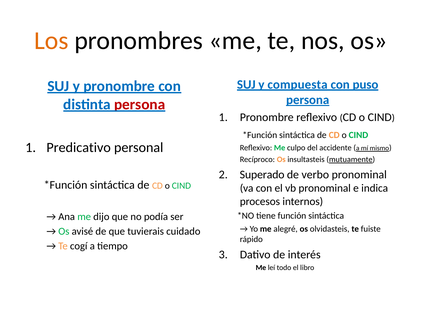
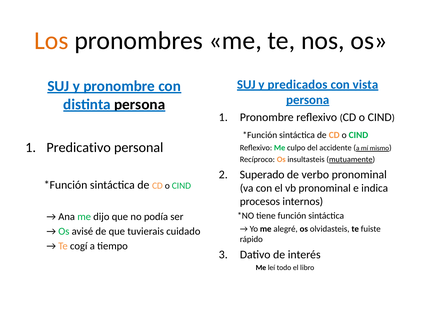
compuesta: compuesta -> predicados (298, 85)
puso: puso -> vista (365, 85)
persona colour: red -> black (140, 105)
